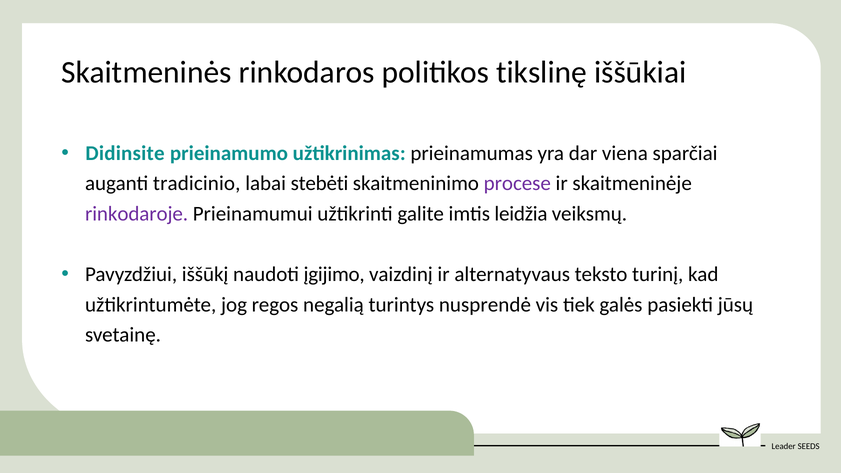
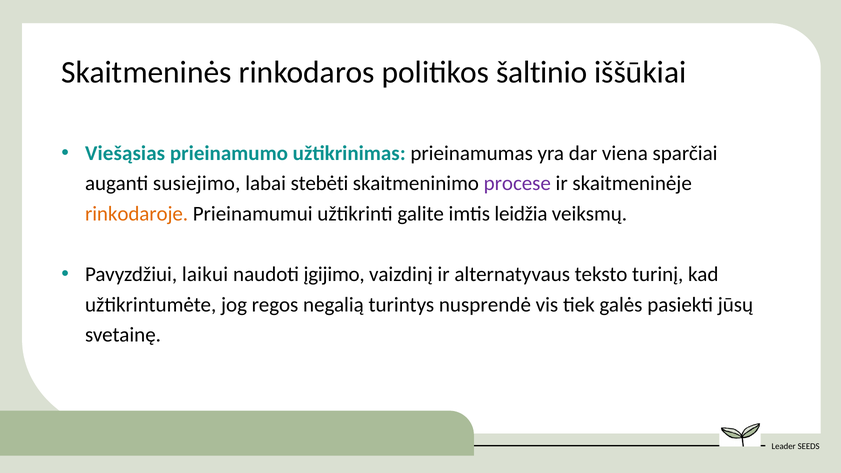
tikslinę: tikslinę -> šaltinio (542, 73)
Didinsite: Didinsite -> Viešąsias (125, 153)
tradicinio: tradicinio -> susiejimo (197, 184)
rinkodaroje colour: purple -> orange (137, 214)
iššūkį: iššūkį -> laikui (205, 274)
